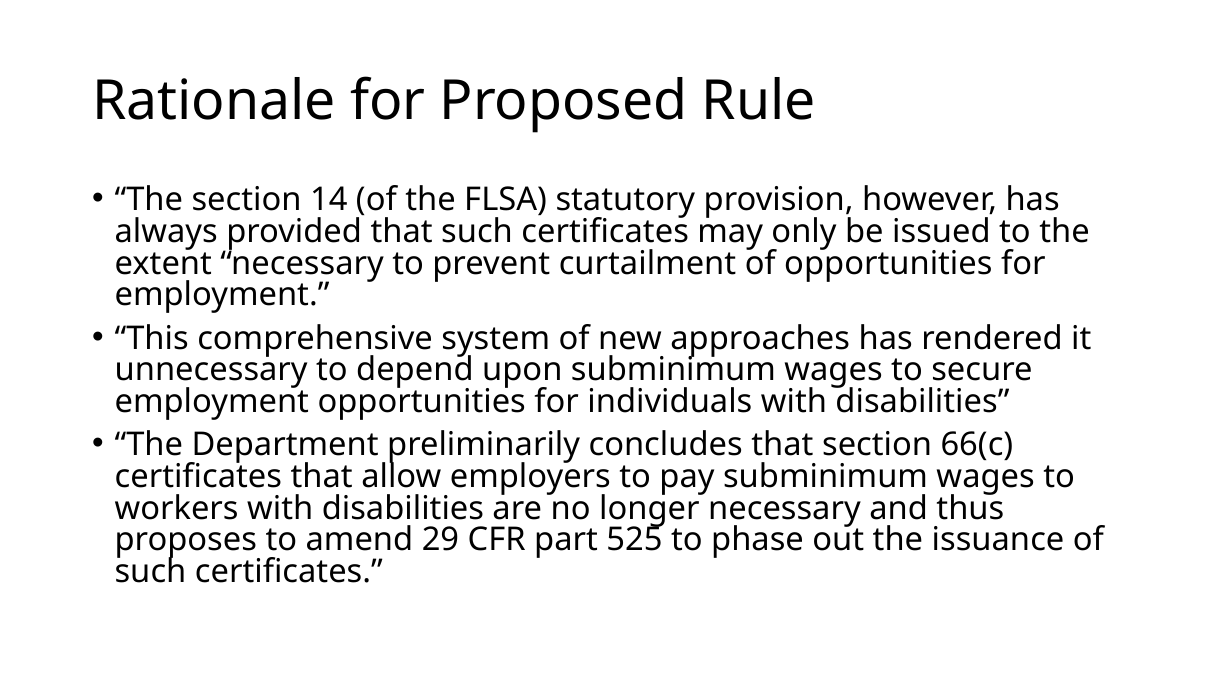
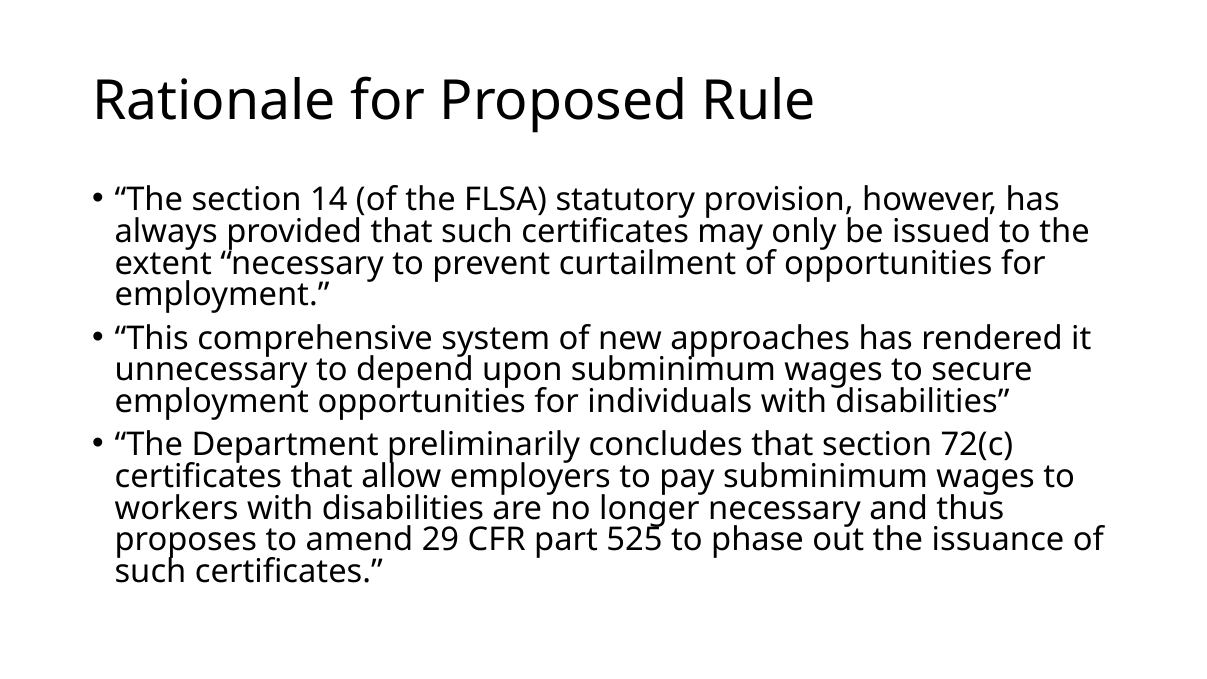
66(c: 66(c -> 72(c (977, 445)
